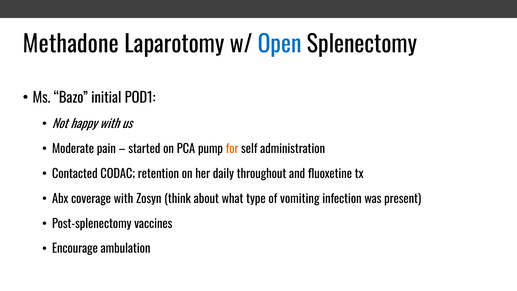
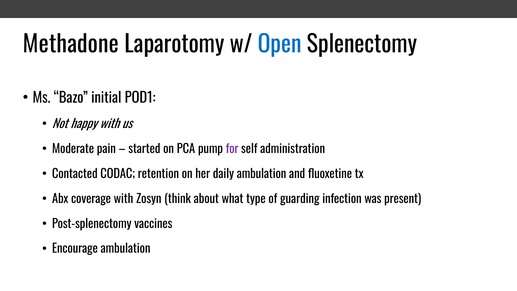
for colour: orange -> purple (232, 149)
daily throughout: throughout -> ambulation (262, 174)
vomiting: vomiting -> guarding (300, 199)
